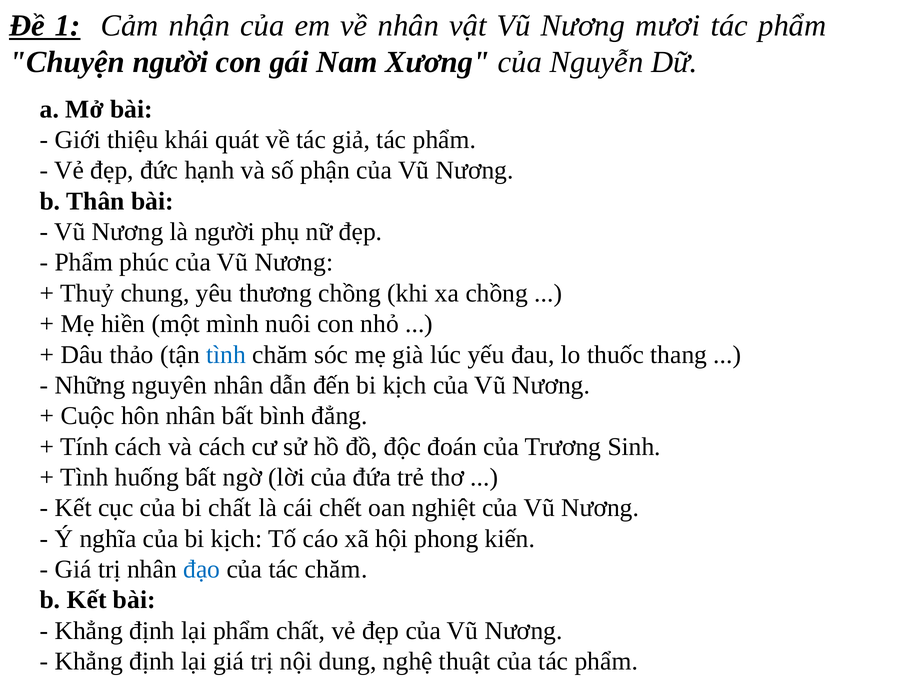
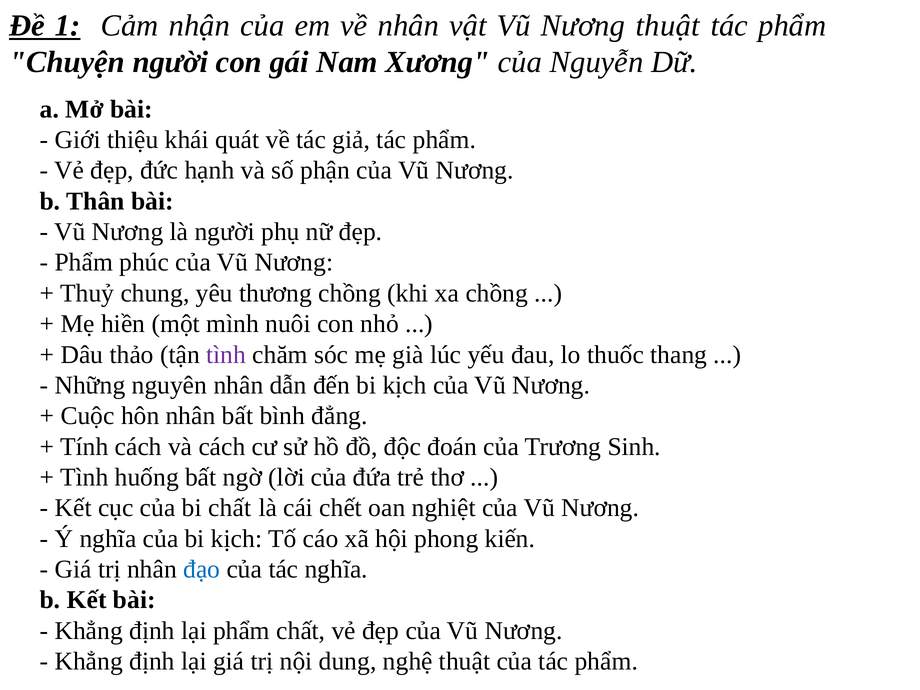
Nương mươi: mươi -> thuật (668, 26)
tình colour: blue -> purple (226, 355)
tác chăm: chăm -> nghĩa (336, 569)
